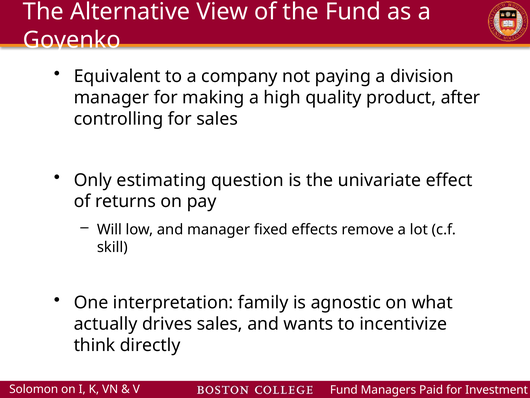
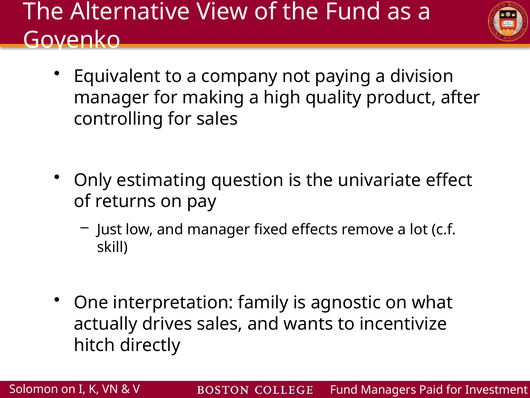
Will: Will -> Just (109, 229)
think: think -> hitch (94, 345)
